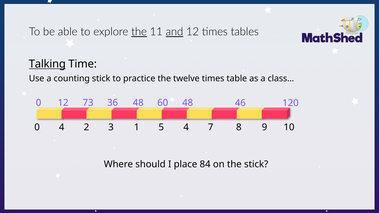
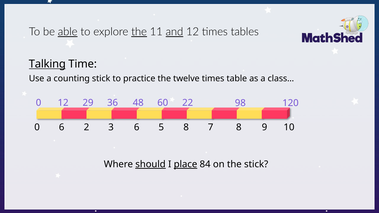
able underline: none -> present (68, 32)
73: 73 -> 29 (88, 103)
36 48: 48 -> 22 (188, 103)
46: 46 -> 98 (240, 103)
0 4: 4 -> 6 (62, 127)
3 1: 1 -> 6 (137, 127)
5 4: 4 -> 8 (186, 127)
should underline: none -> present (150, 164)
place underline: none -> present (186, 164)
